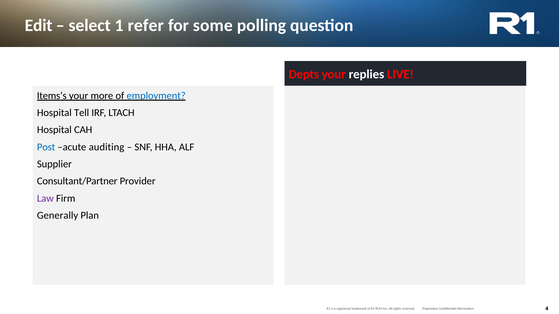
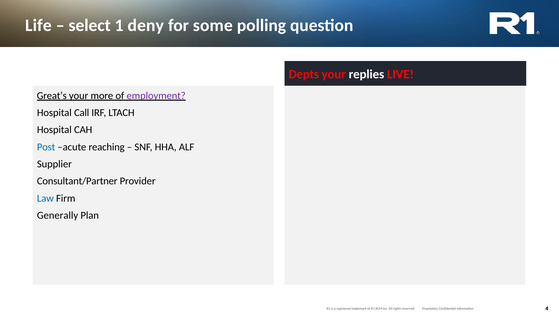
Edit: Edit -> Life (38, 25)
refer: refer -> deny (146, 25)
Items’s: Items’s -> Great’s (52, 96)
employment colour: blue -> purple (156, 96)
Tell: Tell -> Call (82, 113)
auditing: auditing -> reaching (107, 147)
Law colour: purple -> blue (45, 199)
